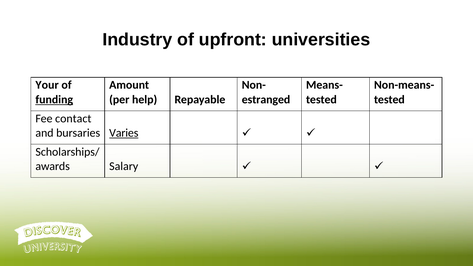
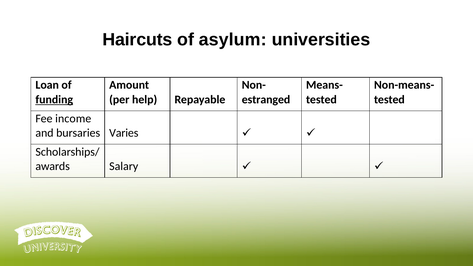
Industry: Industry -> Haircuts (137, 40)
upfront: upfront -> asylum (233, 40)
Your: Your -> Loan (47, 85)
contact: contact -> income (73, 118)
Varies underline: present -> none (124, 133)
